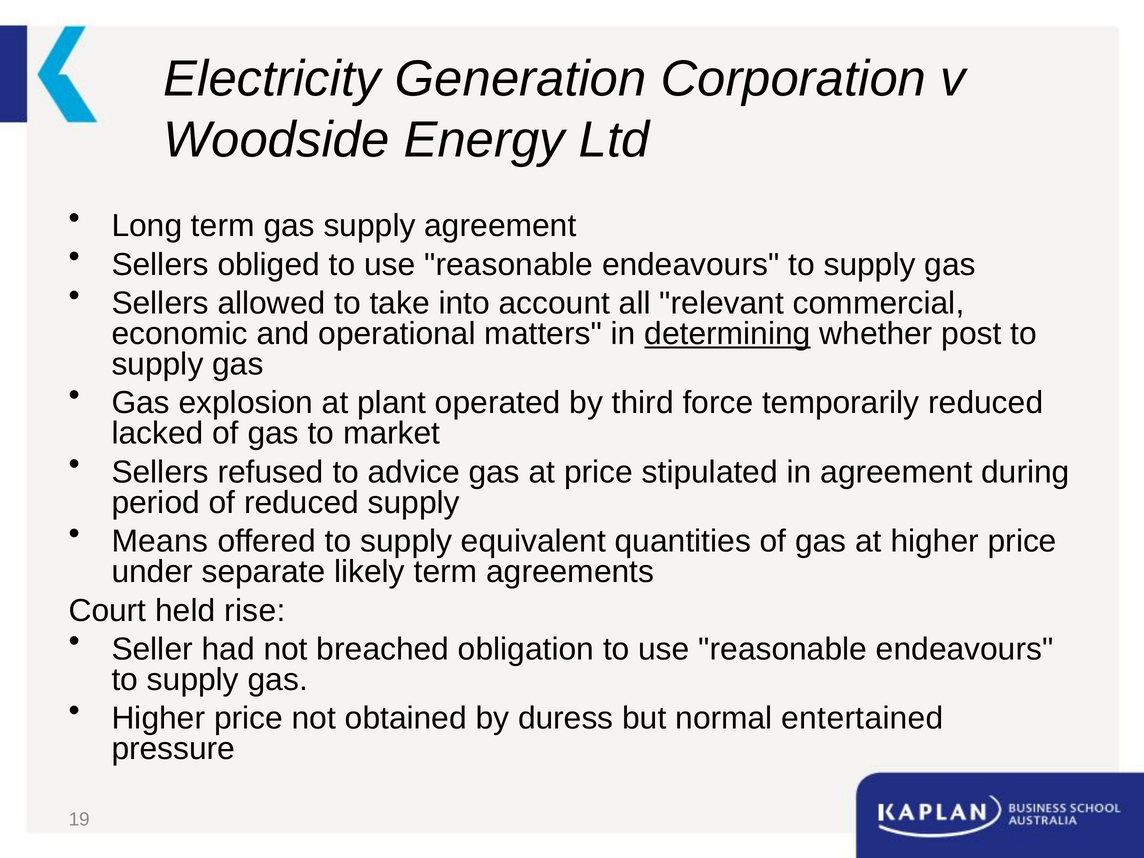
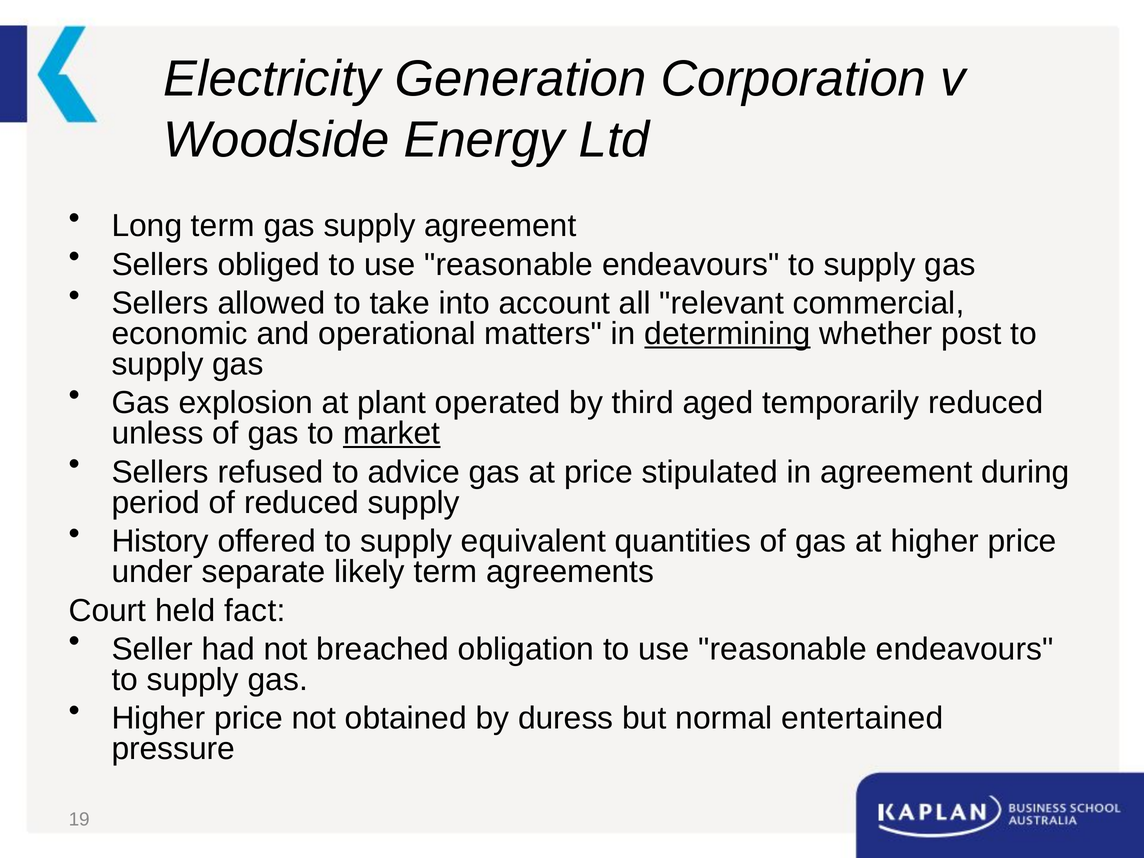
force: force -> aged (718, 403)
lacked: lacked -> unless (157, 434)
market underline: none -> present (392, 434)
Means: Means -> History (160, 541)
rise: rise -> fact (255, 611)
